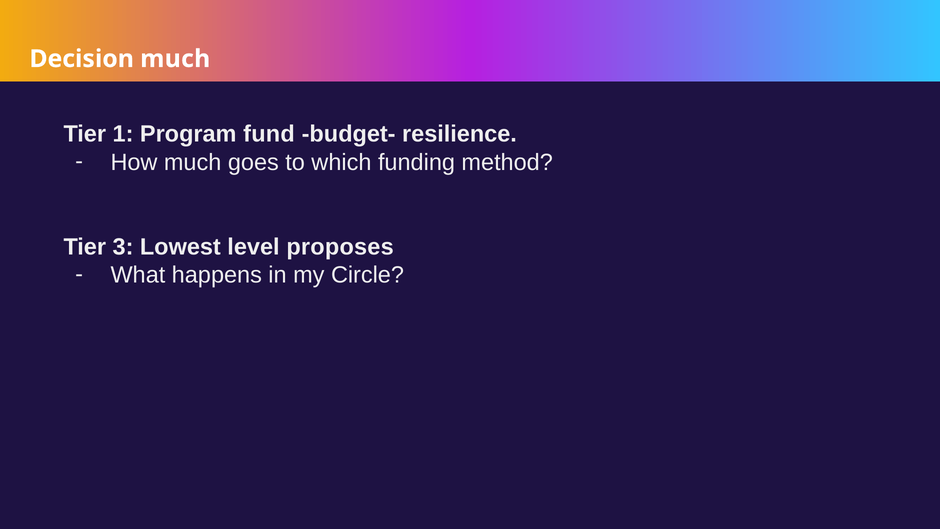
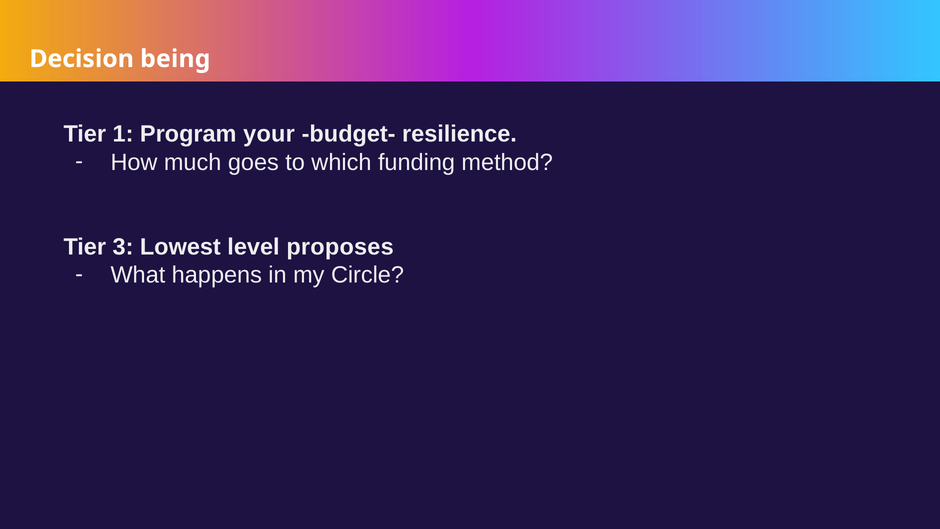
Decision much: much -> being (175, 59)
fund: fund -> your (269, 134)
